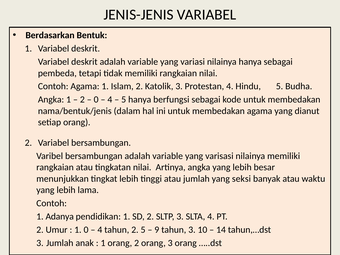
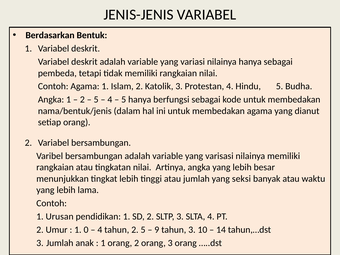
0: 0 -> 5 (96, 100)
Adanya: Adanya -> Urusan (60, 216)
